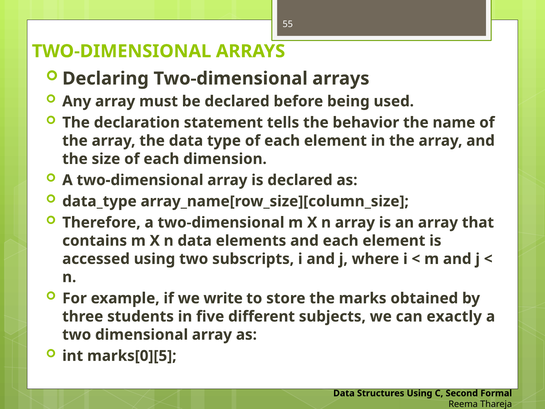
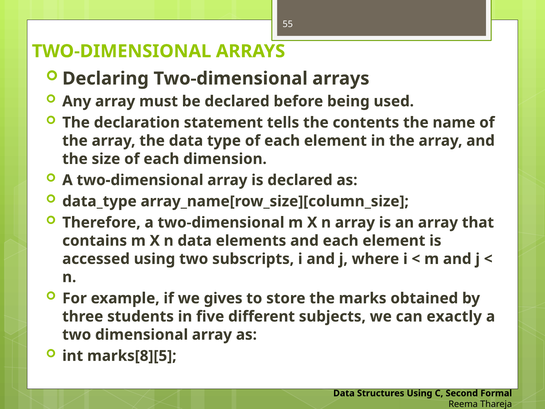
behavior: behavior -> contents (366, 122)
write: write -> gives (223, 298)
marks[0][5: marks[0][5 -> marks[8][5 (132, 356)
